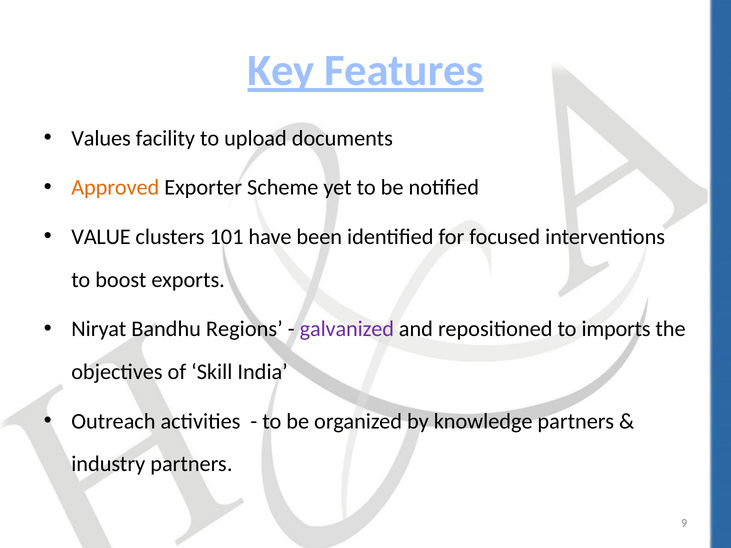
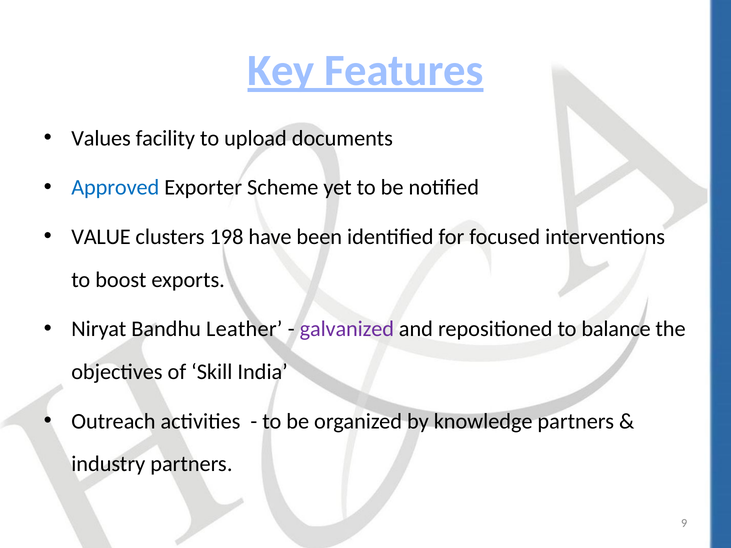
Approved colour: orange -> blue (115, 188)
101: 101 -> 198 (227, 237)
Regions: Regions -> Leather (244, 329)
imports: imports -> balance (616, 329)
